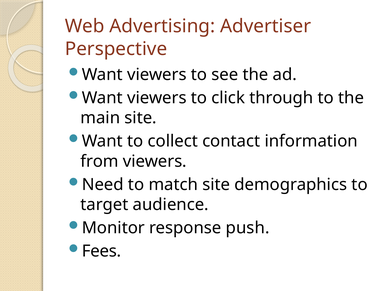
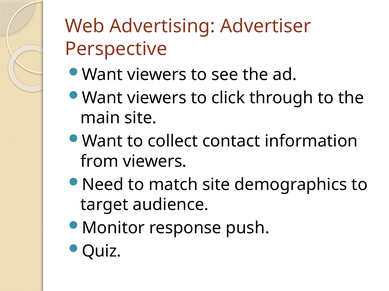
Fees: Fees -> Quiz (101, 252)
